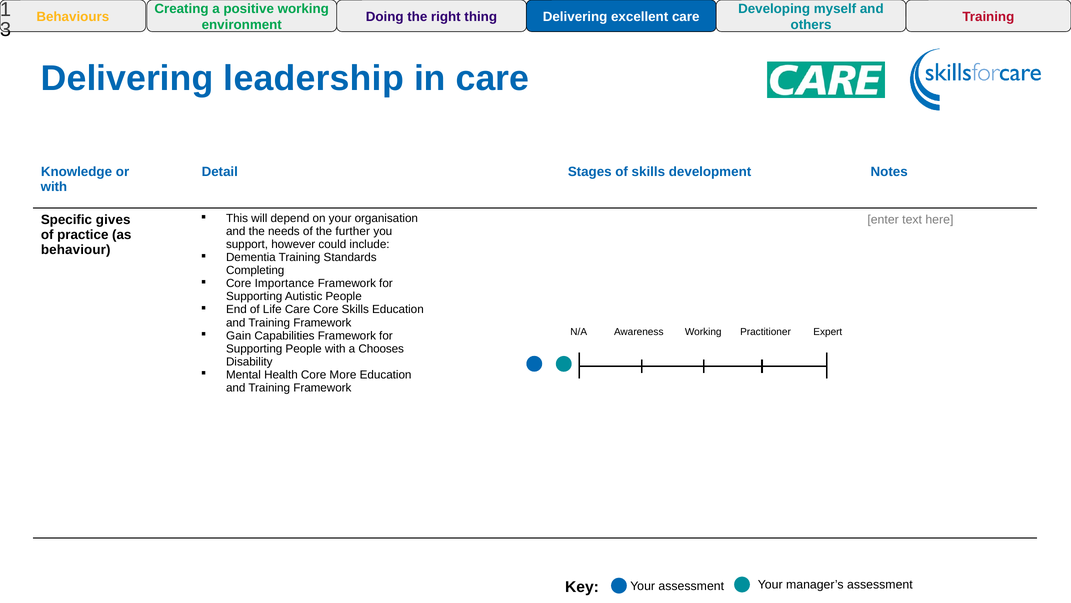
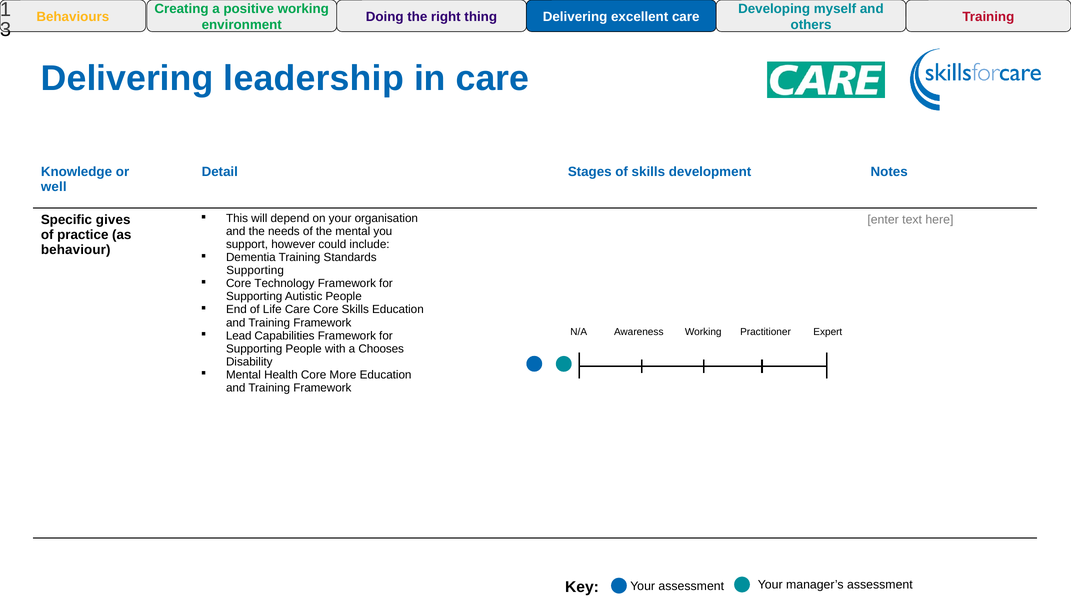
with: with -> well (54, 187)
the further: further -> mental (353, 231)
Completing: Completing -> Supporting (255, 270)
Importance: Importance -> Technology (284, 283)
Gain: Gain -> Lead (239, 335)
